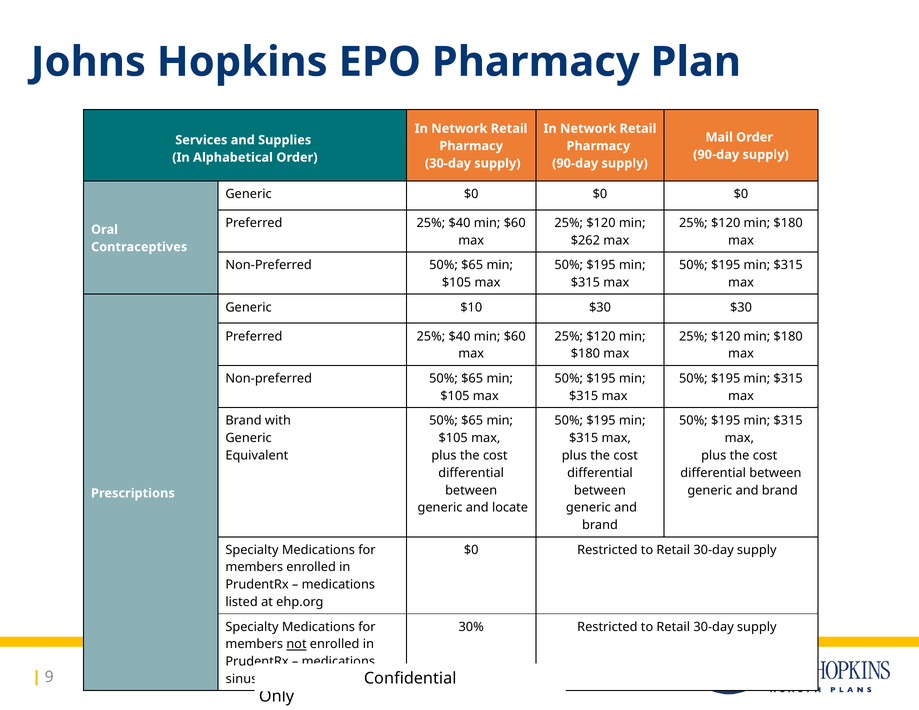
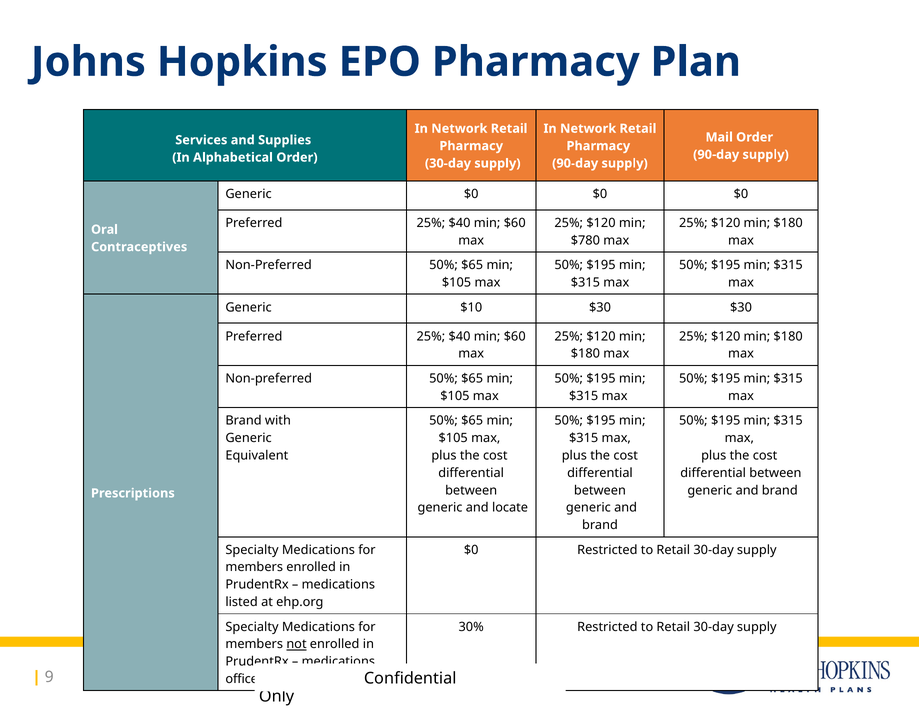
$262: $262 -> $780 (585, 240)
sinus: sinus -> office (242, 679)
